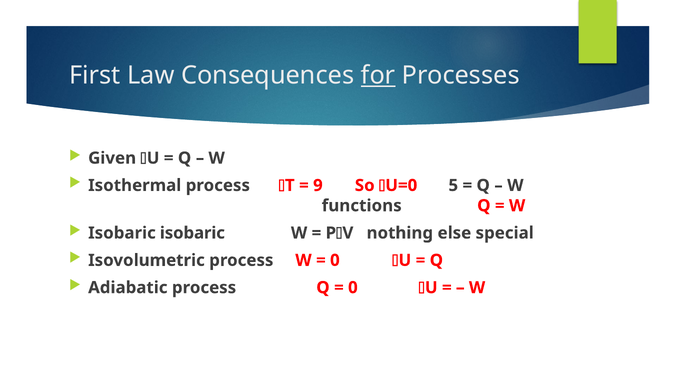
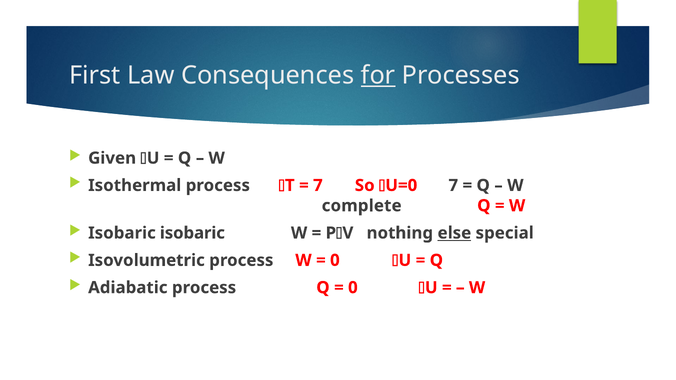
9: 9 -> 7 (318, 186)
5: 5 -> 7 (453, 186)
functions: functions -> complete (362, 206)
else underline: none -> present (454, 233)
